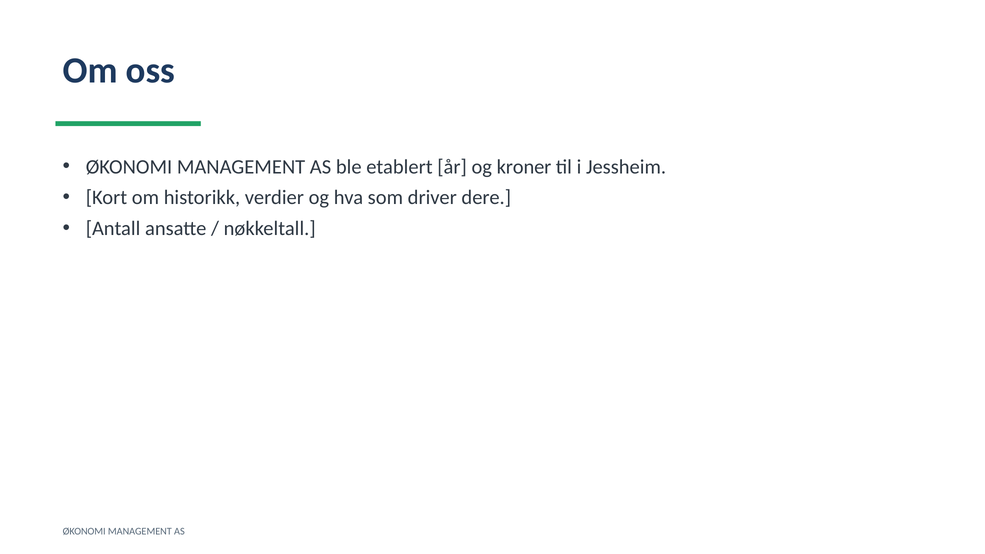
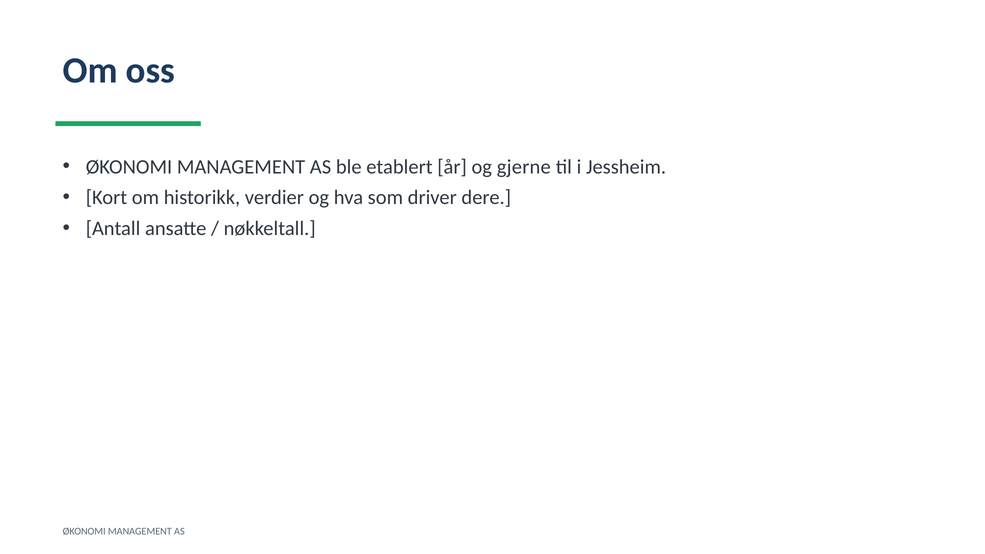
kroner: kroner -> gjerne (524, 167)
